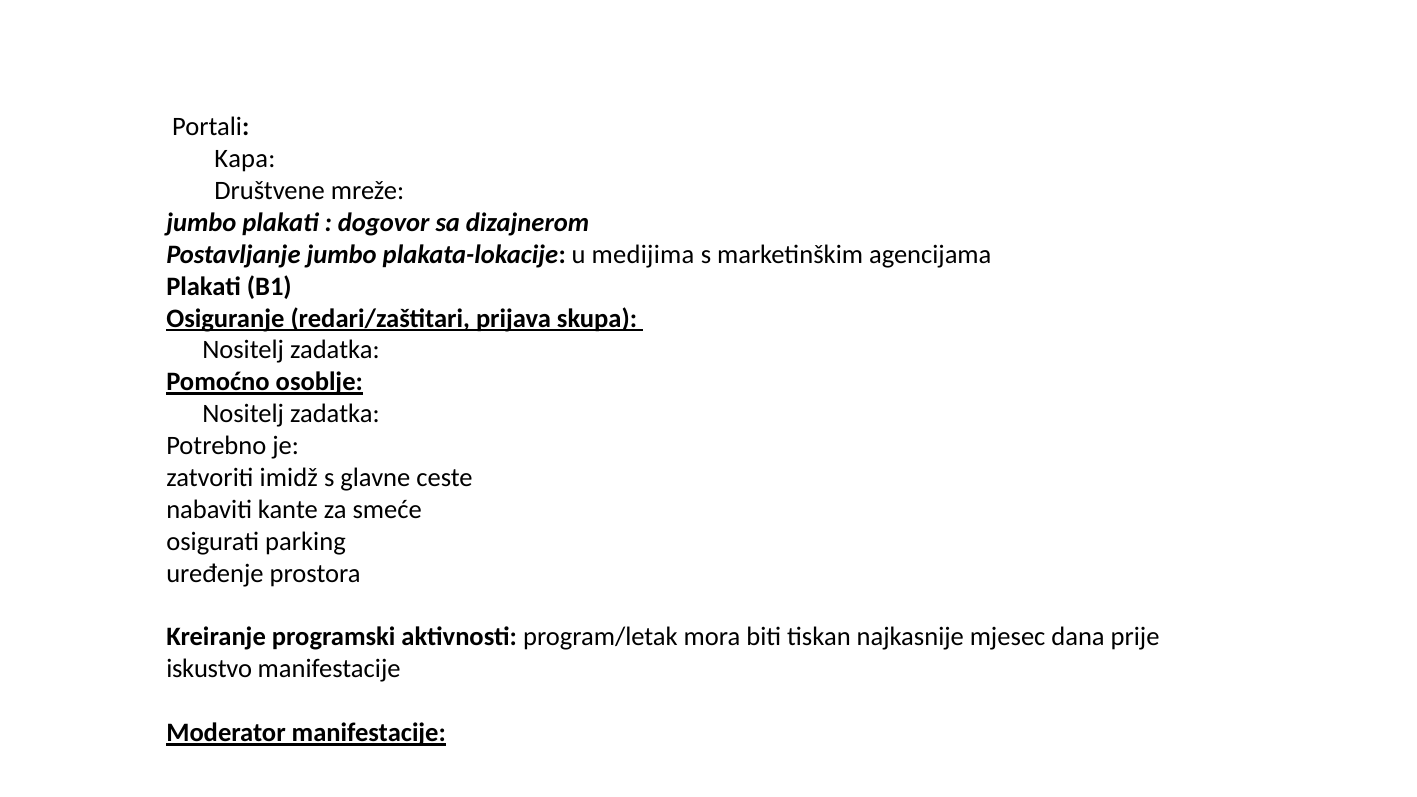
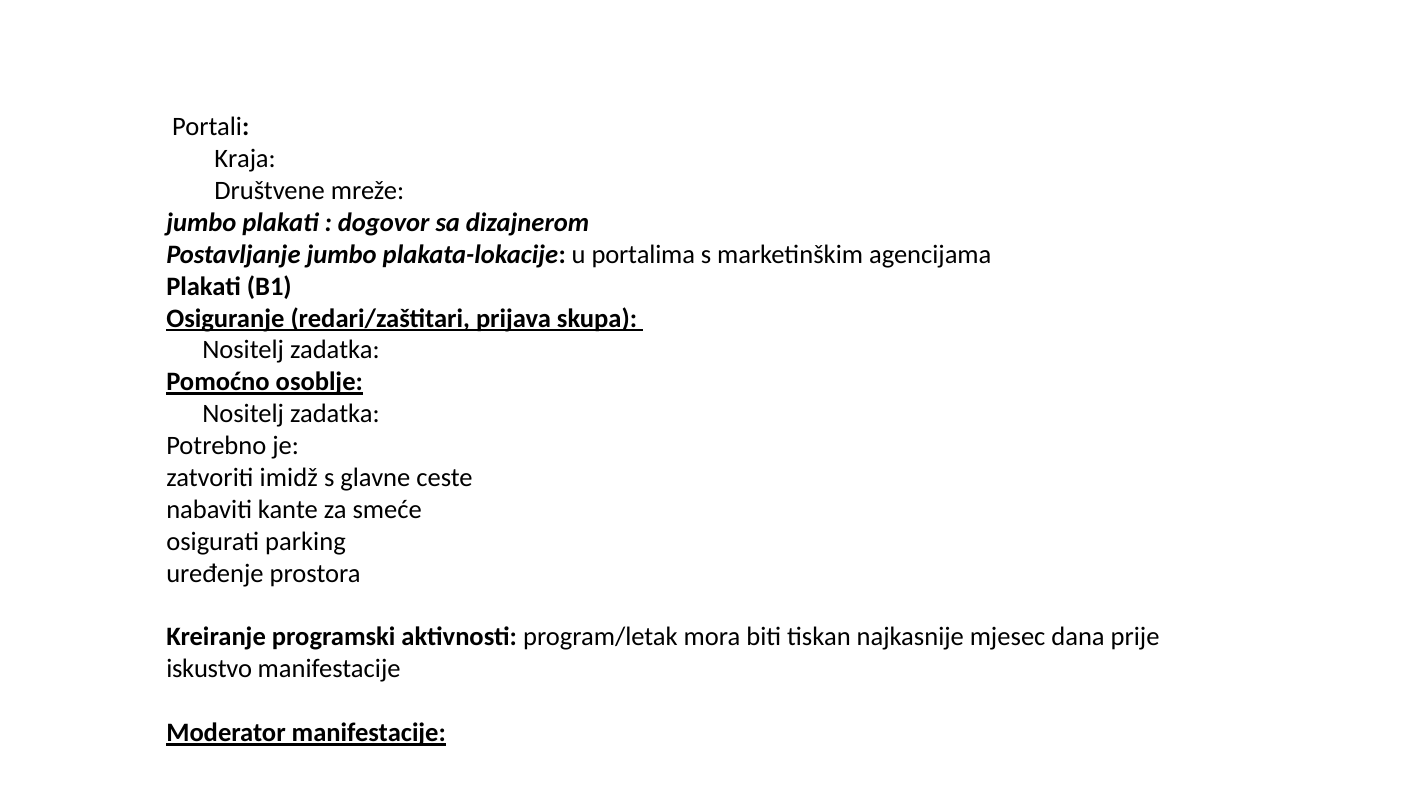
Kapa: Kapa -> Kraja (245, 159)
medijima: medijima -> portalima (643, 255)
